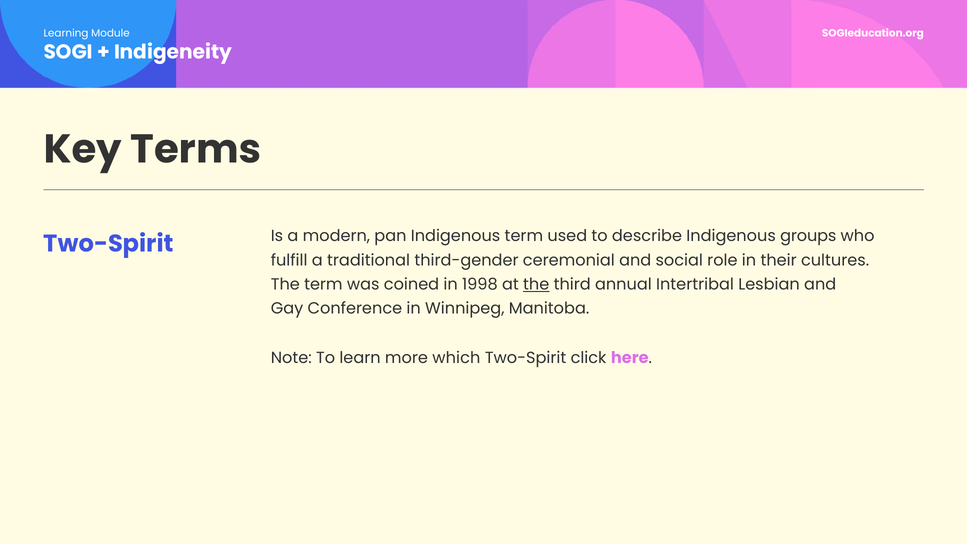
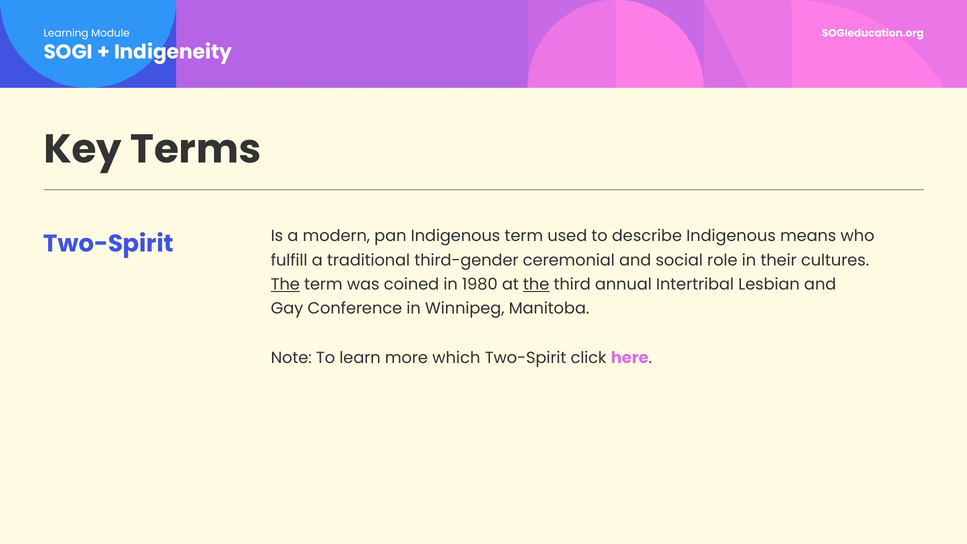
groups: groups -> means (808, 236)
The underline: none -> present (285, 284)
1998: 1998 -> 1980 (480, 284)
